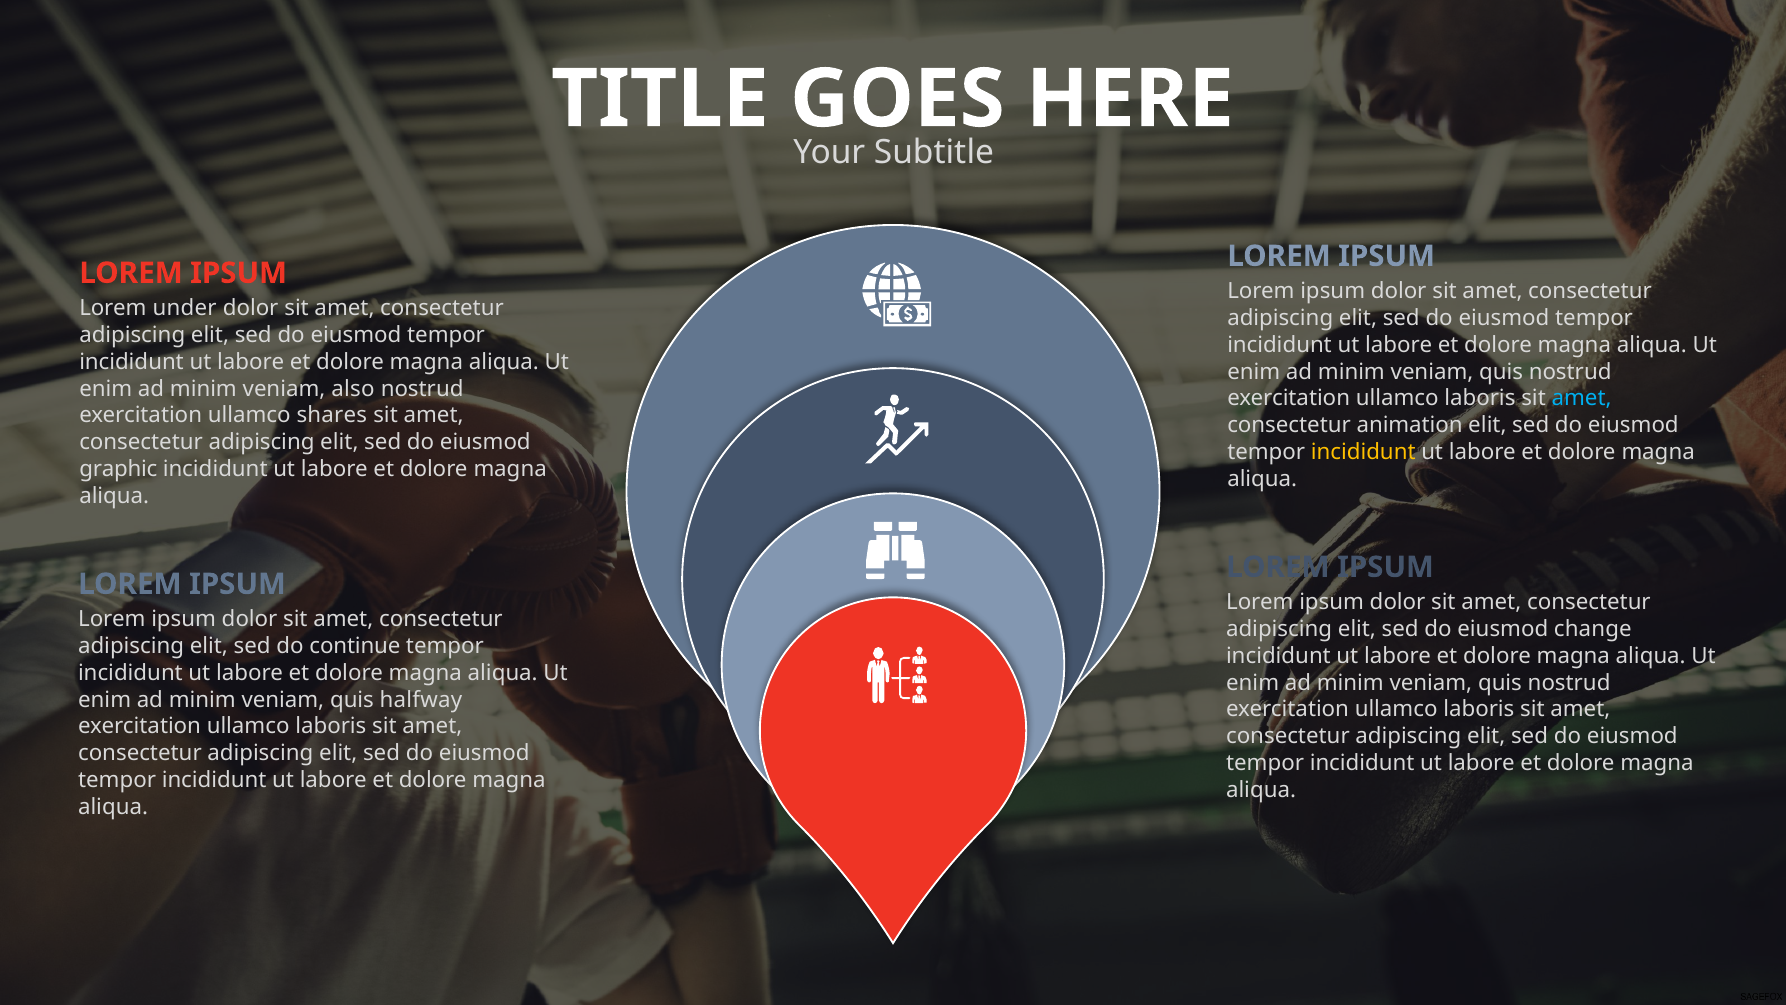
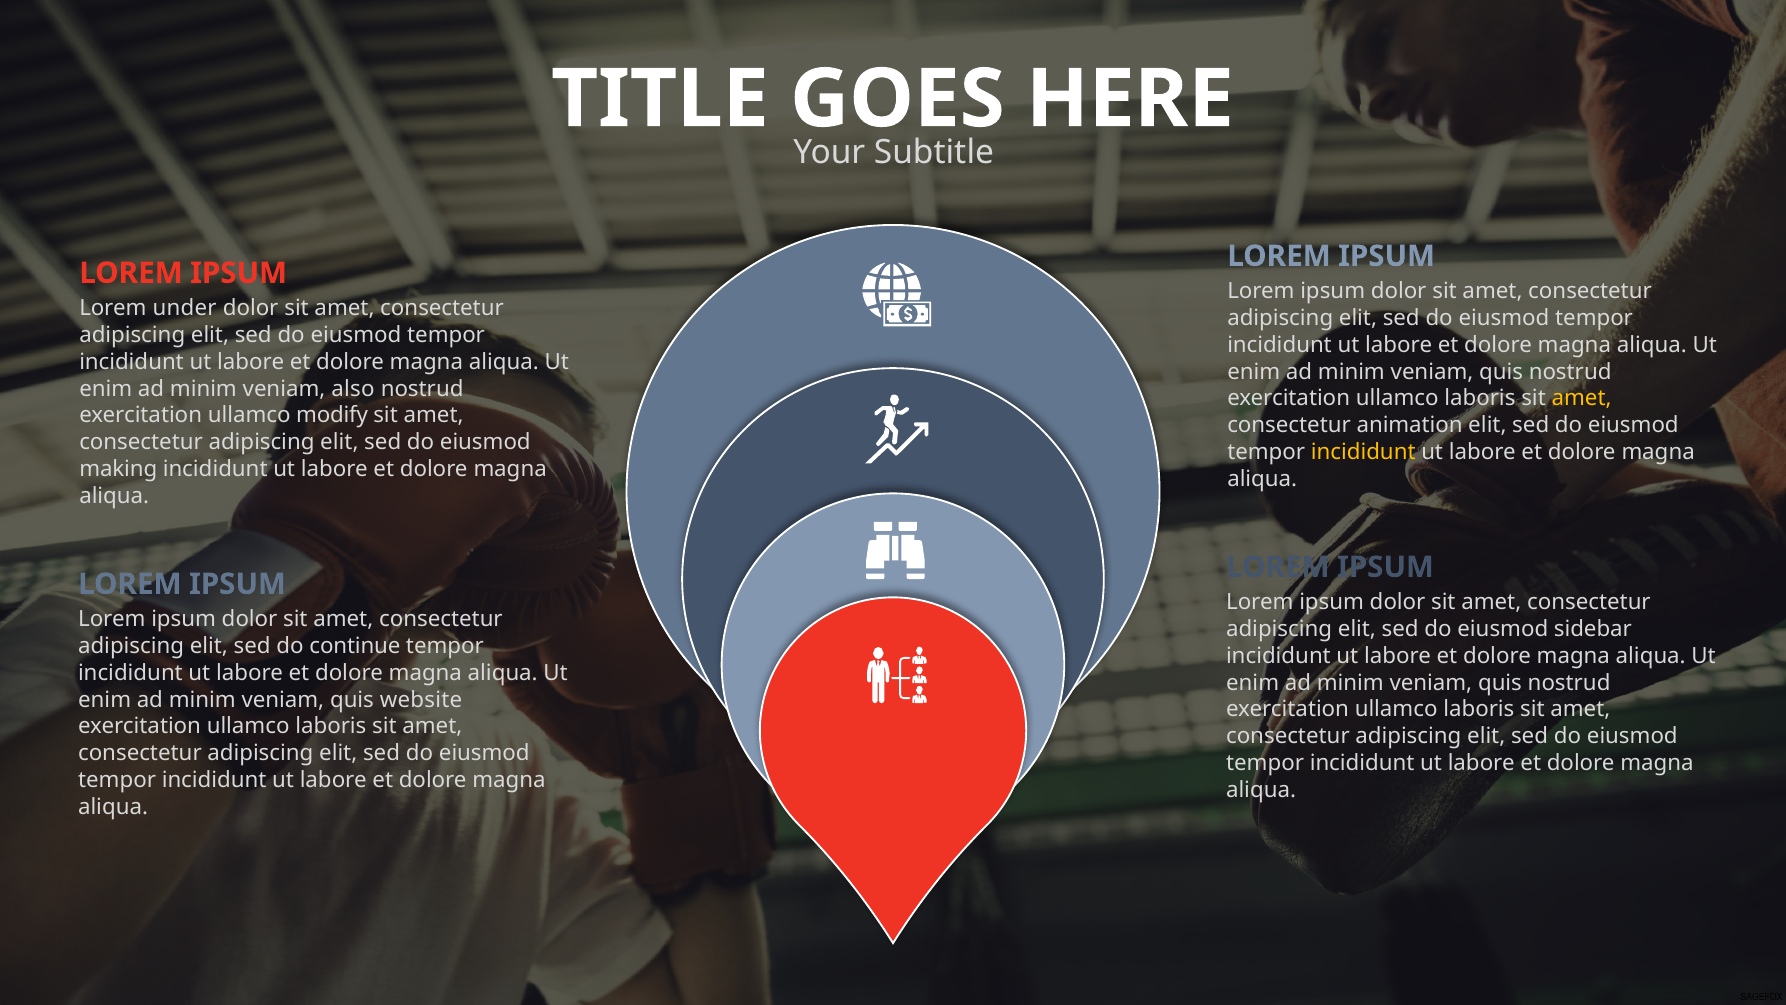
amet colour: light blue -> yellow (1582, 398)
shares: shares -> modify (332, 415)
graphic: graphic -> making (118, 469)
change: change -> sidebar (1593, 629)
halfway: halfway -> website (421, 699)
